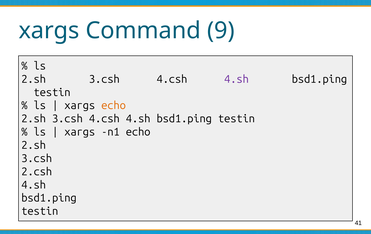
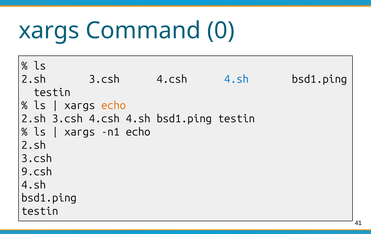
9: 9 -> 0 (221, 30)
4.sh colour: purple -> blue (236, 79)
2.csh: 2.csh -> 9.csh (37, 171)
